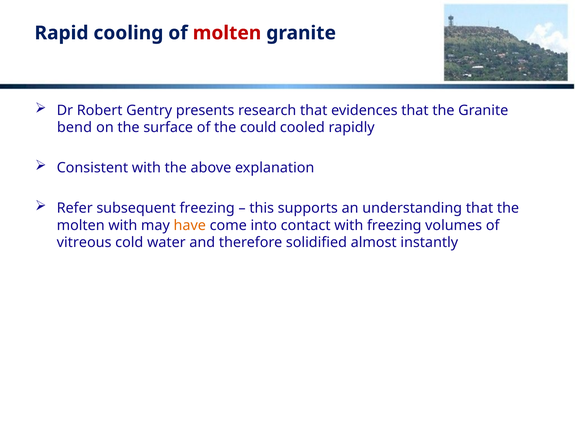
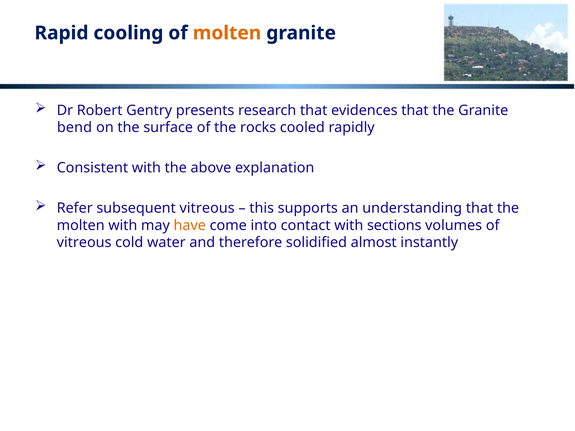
molten colour: red -> orange (227, 33)
could: could -> rocks (258, 128)
subsequent freezing: freezing -> vitreous (207, 208)
with freezing: freezing -> sections (394, 225)
